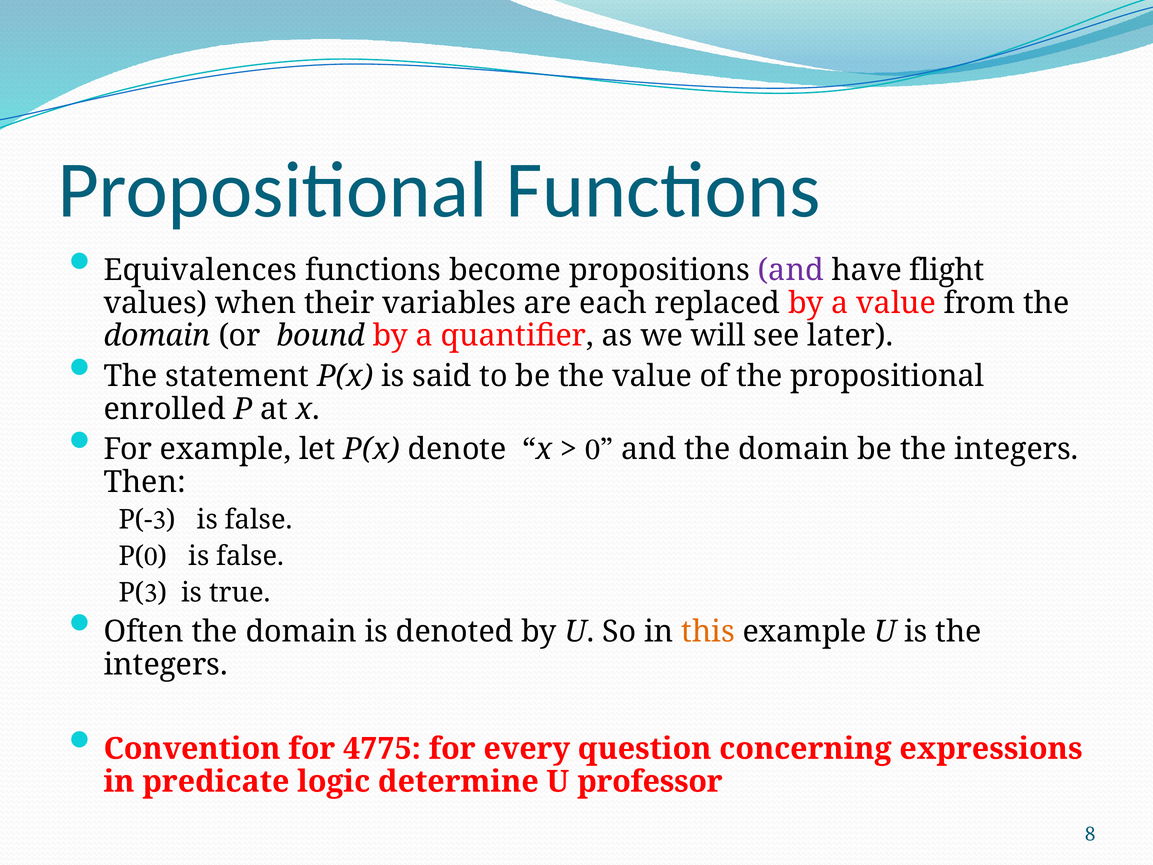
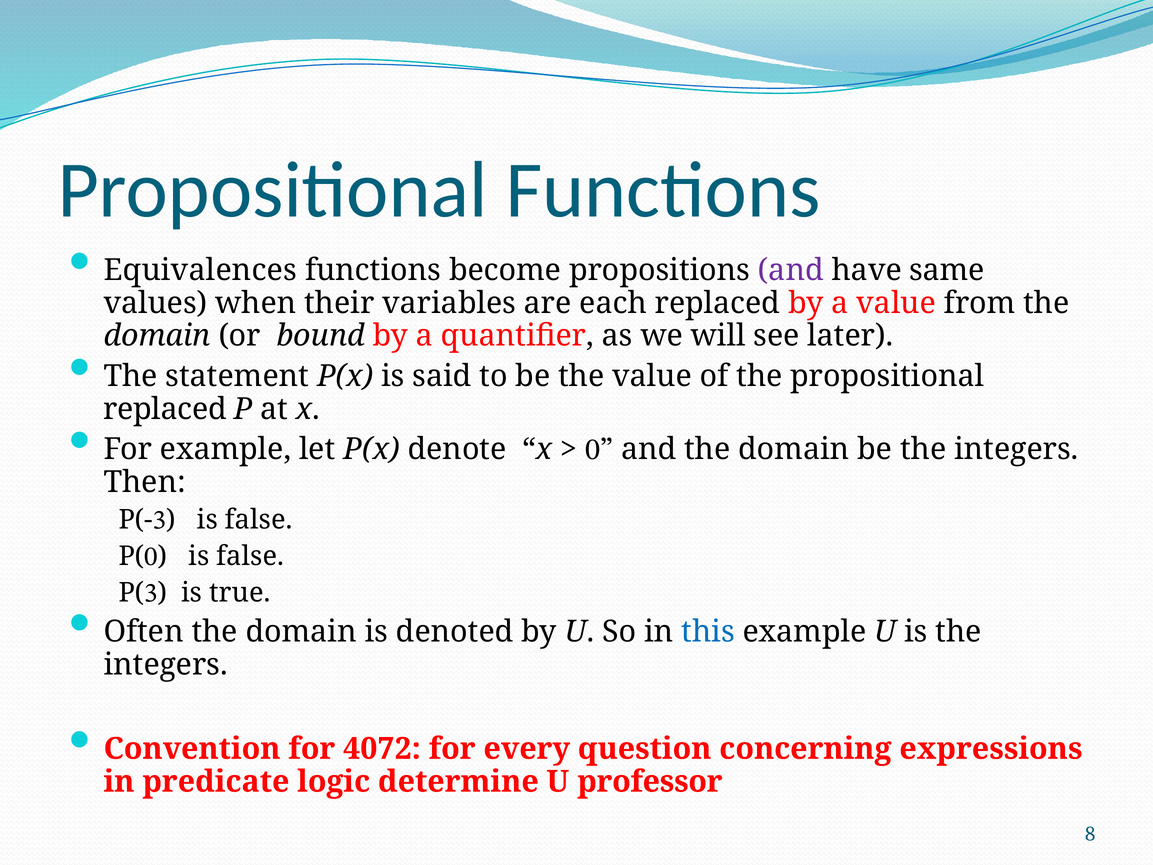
flight: flight -> same (947, 270)
enrolled: enrolled -> replaced (165, 409)
this colour: orange -> blue (708, 631)
4775: 4775 -> 4072 (382, 749)
